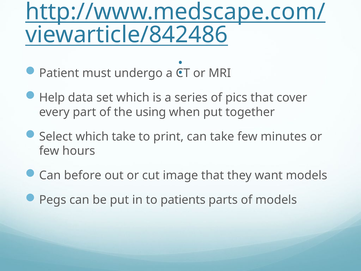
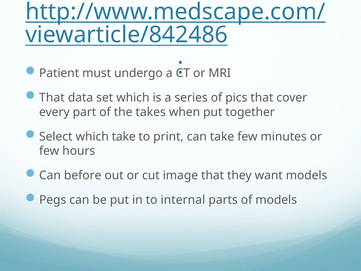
Help: Help -> That (52, 98)
using: using -> takes (151, 112)
patients: patients -> internal (183, 200)
